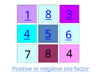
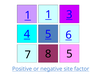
1 8: 8 -> 1 (48, 14)
8 4: 4 -> 5 (69, 54)
